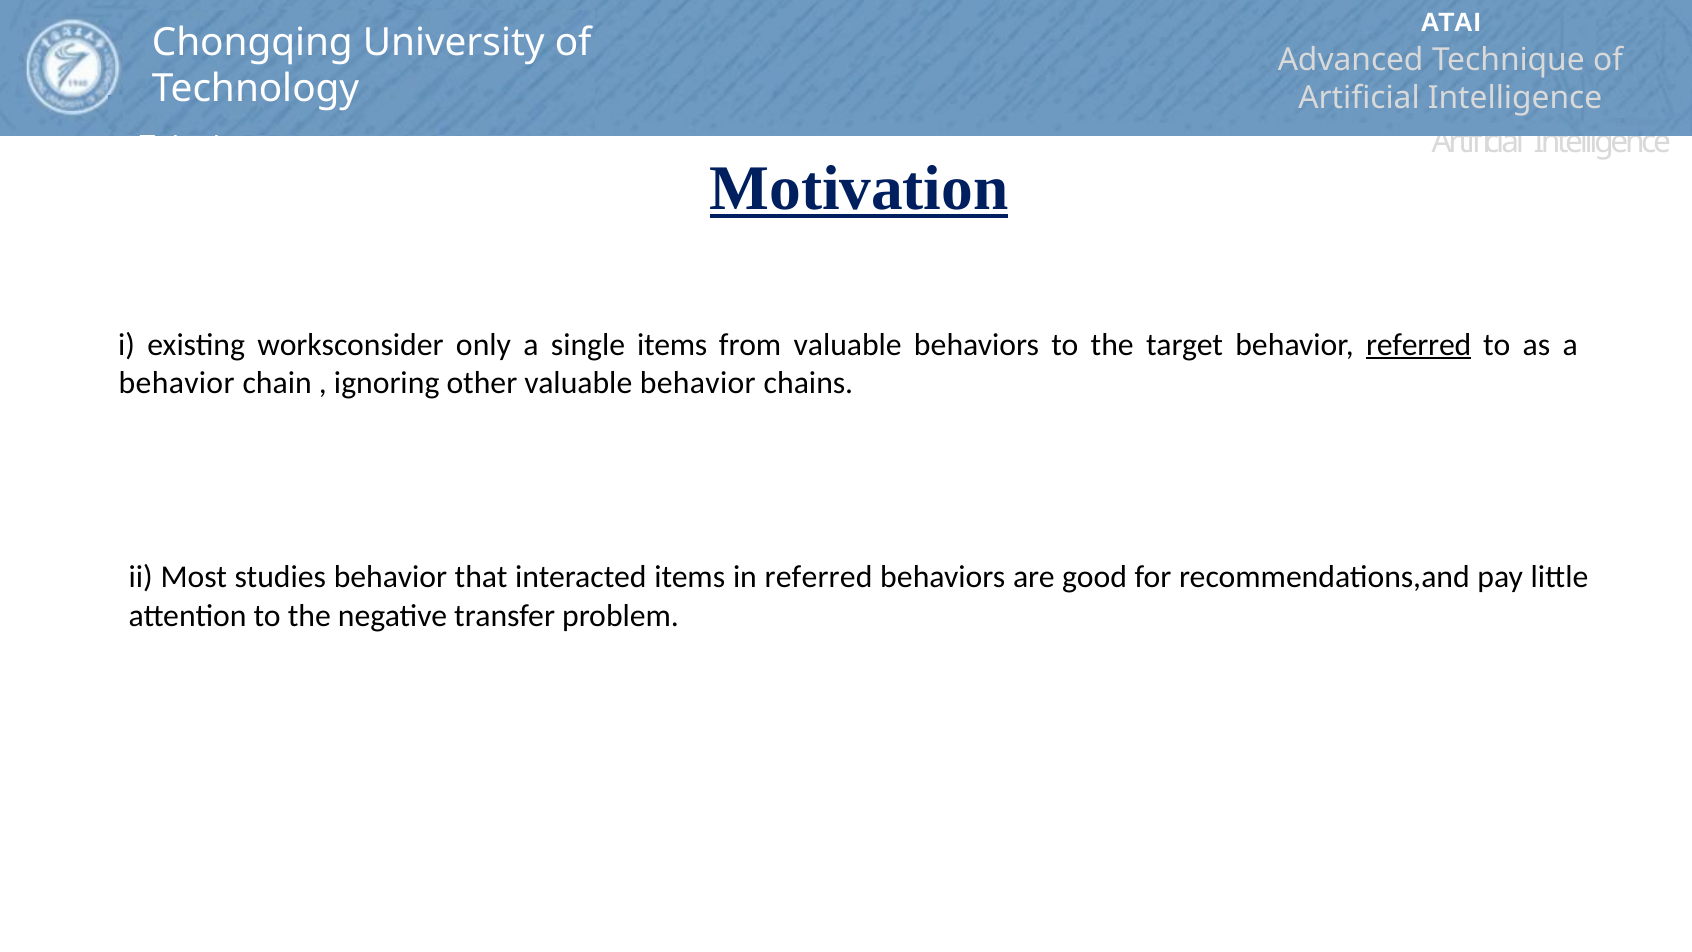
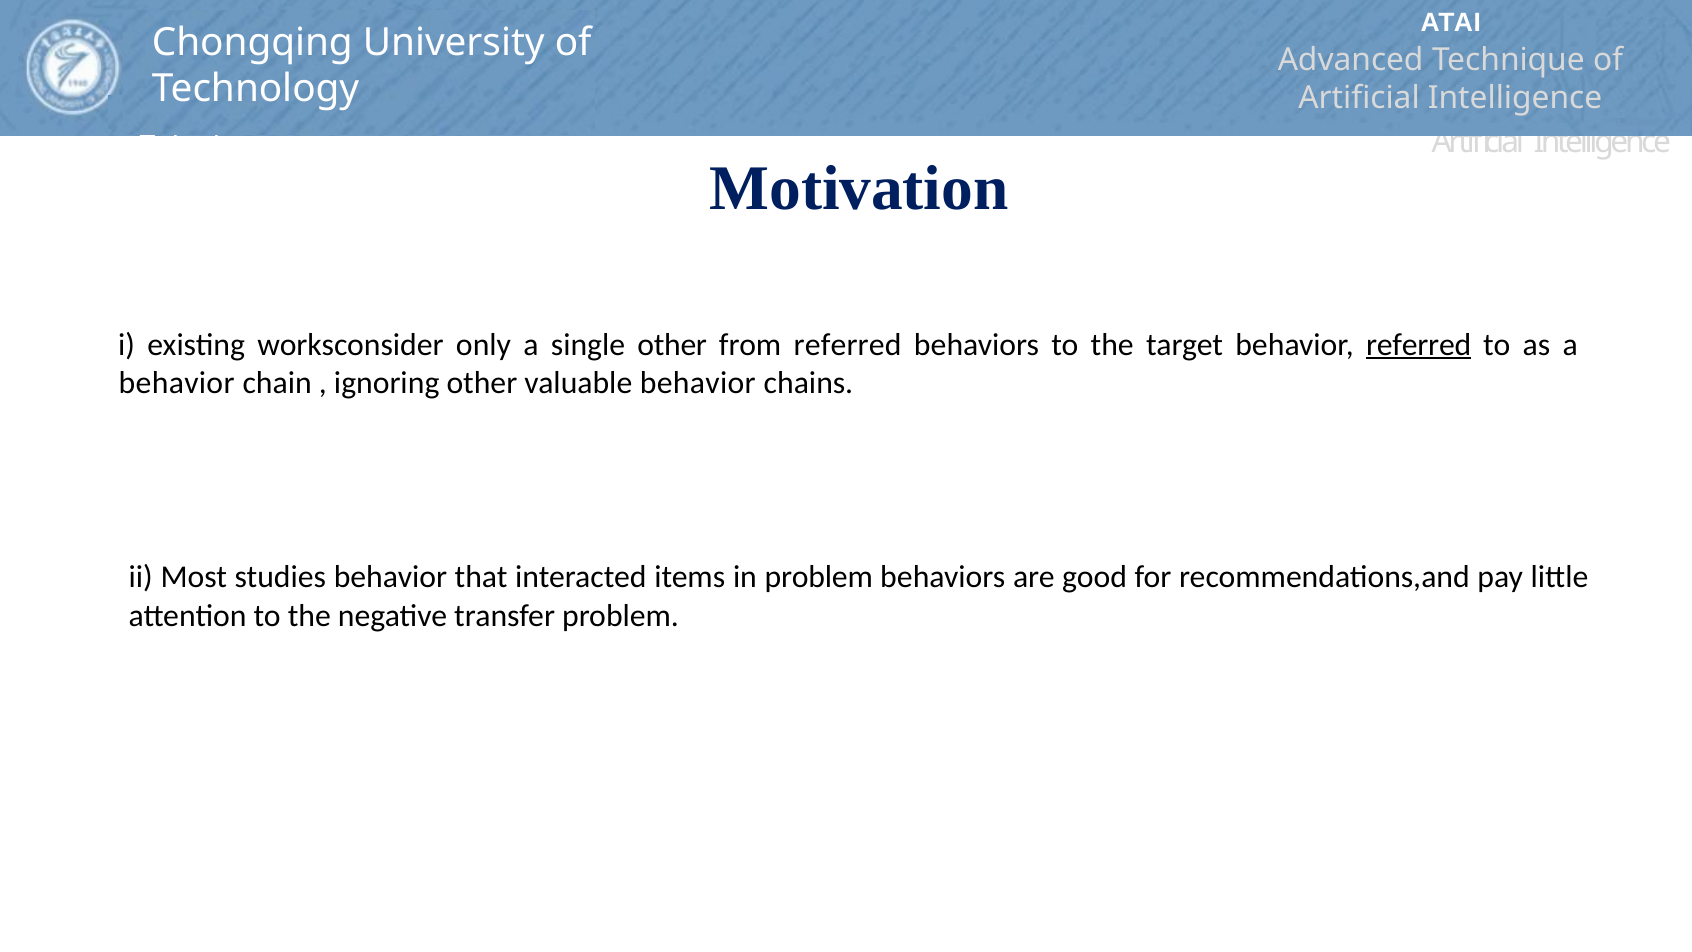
Motivation underline: present -> none (859, 189)
single items: items -> other (672, 345)
from valuable: valuable -> referred (848, 345)
in referred: referred -> problem (819, 577)
